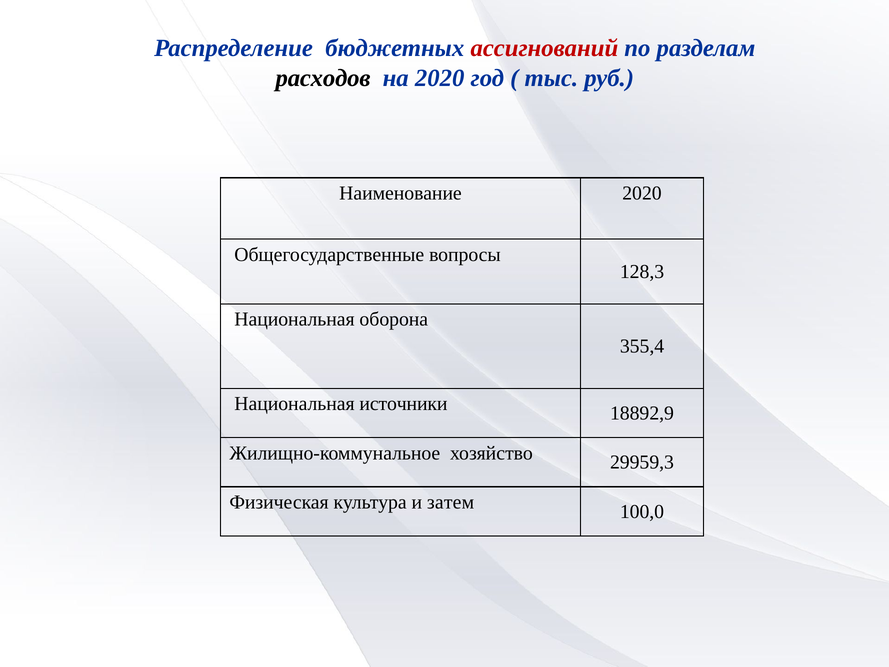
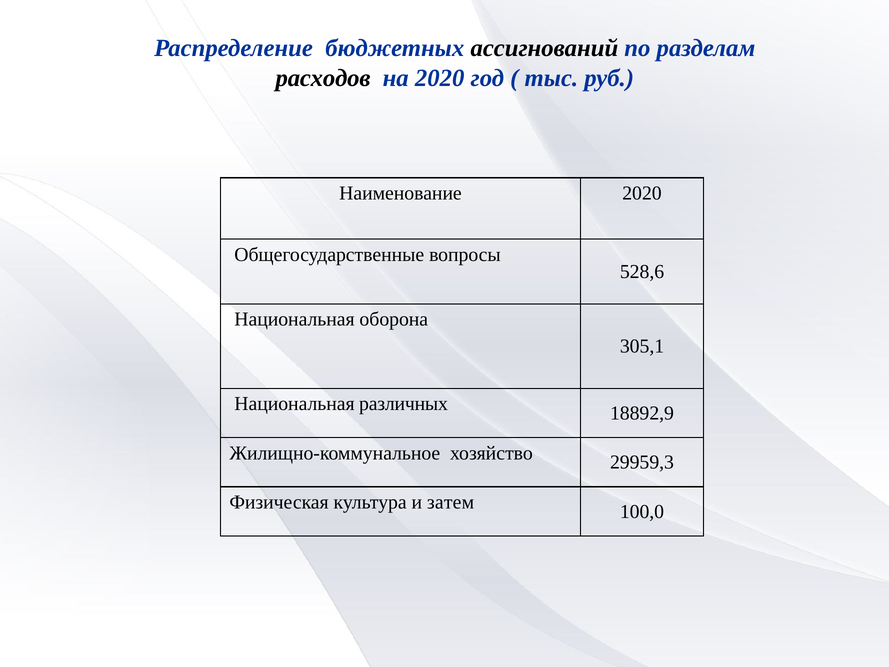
ассигнований colour: red -> black (544, 48)
128,3: 128,3 -> 528,6 (642, 271)
355,4: 355,4 -> 305,1 (642, 346)
источники: источники -> различных (404, 404)
